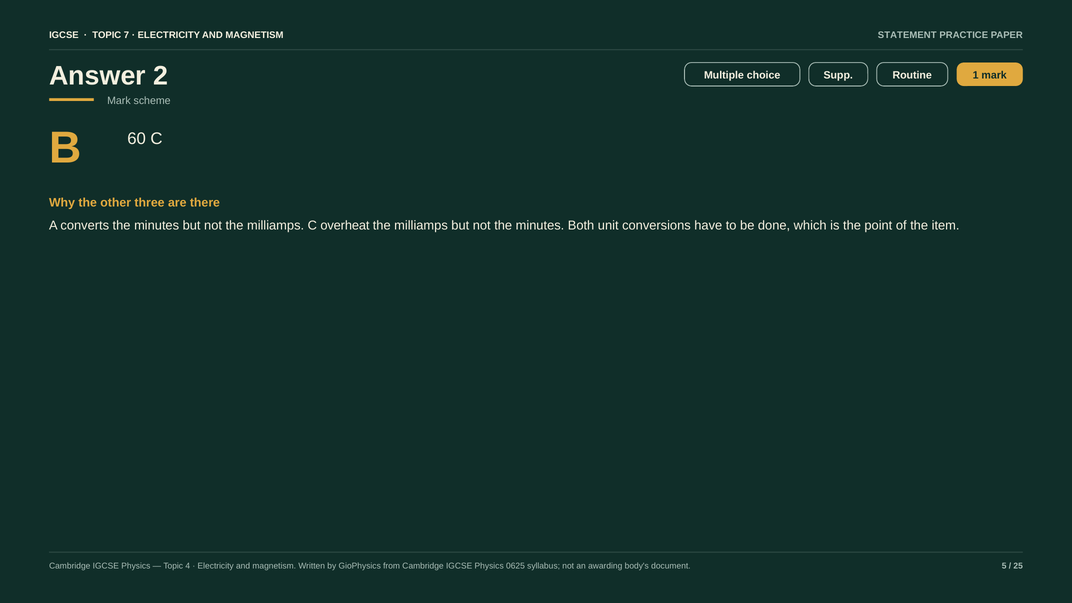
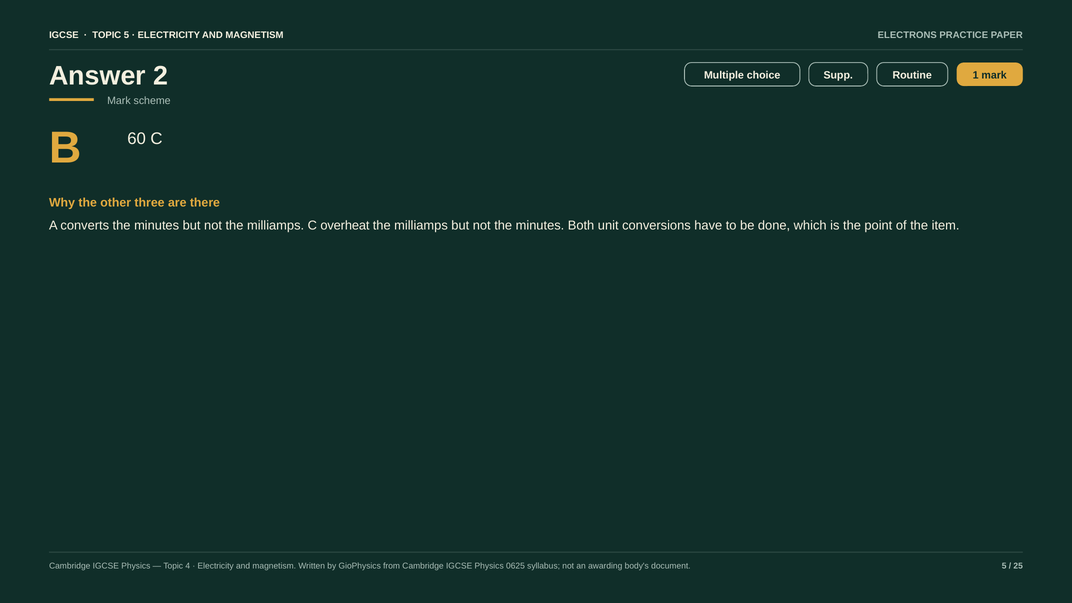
TOPIC 7: 7 -> 5 (127, 35)
STATEMENT: STATEMENT -> ELECTRONS (907, 35)
